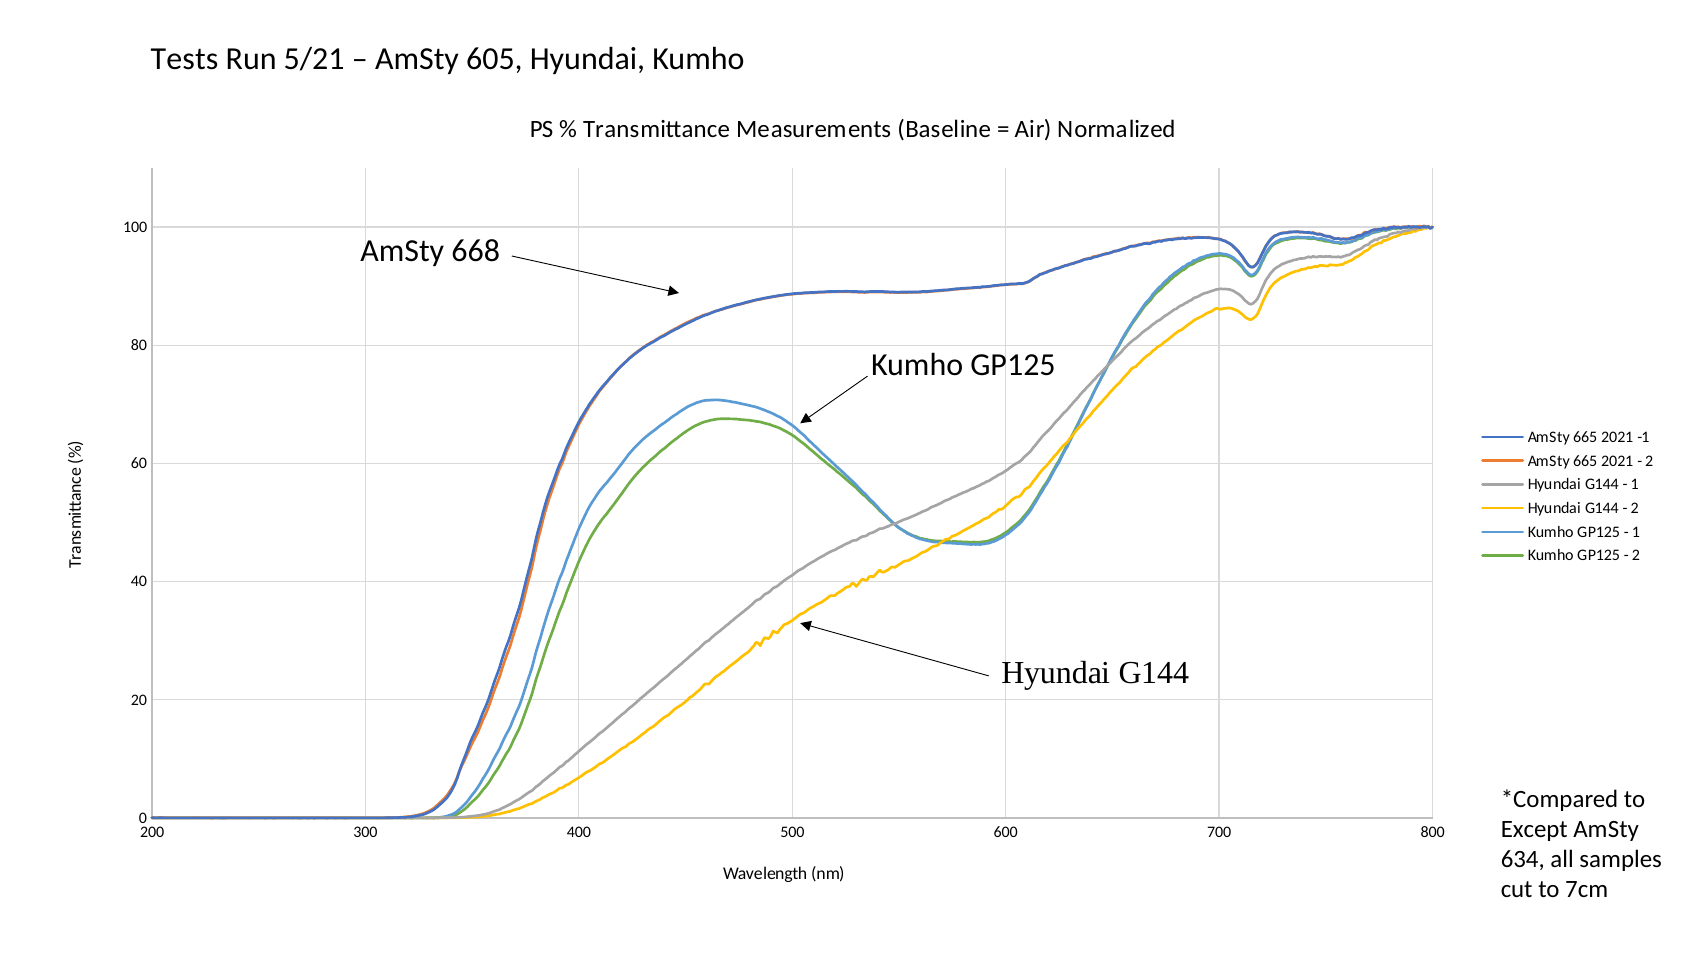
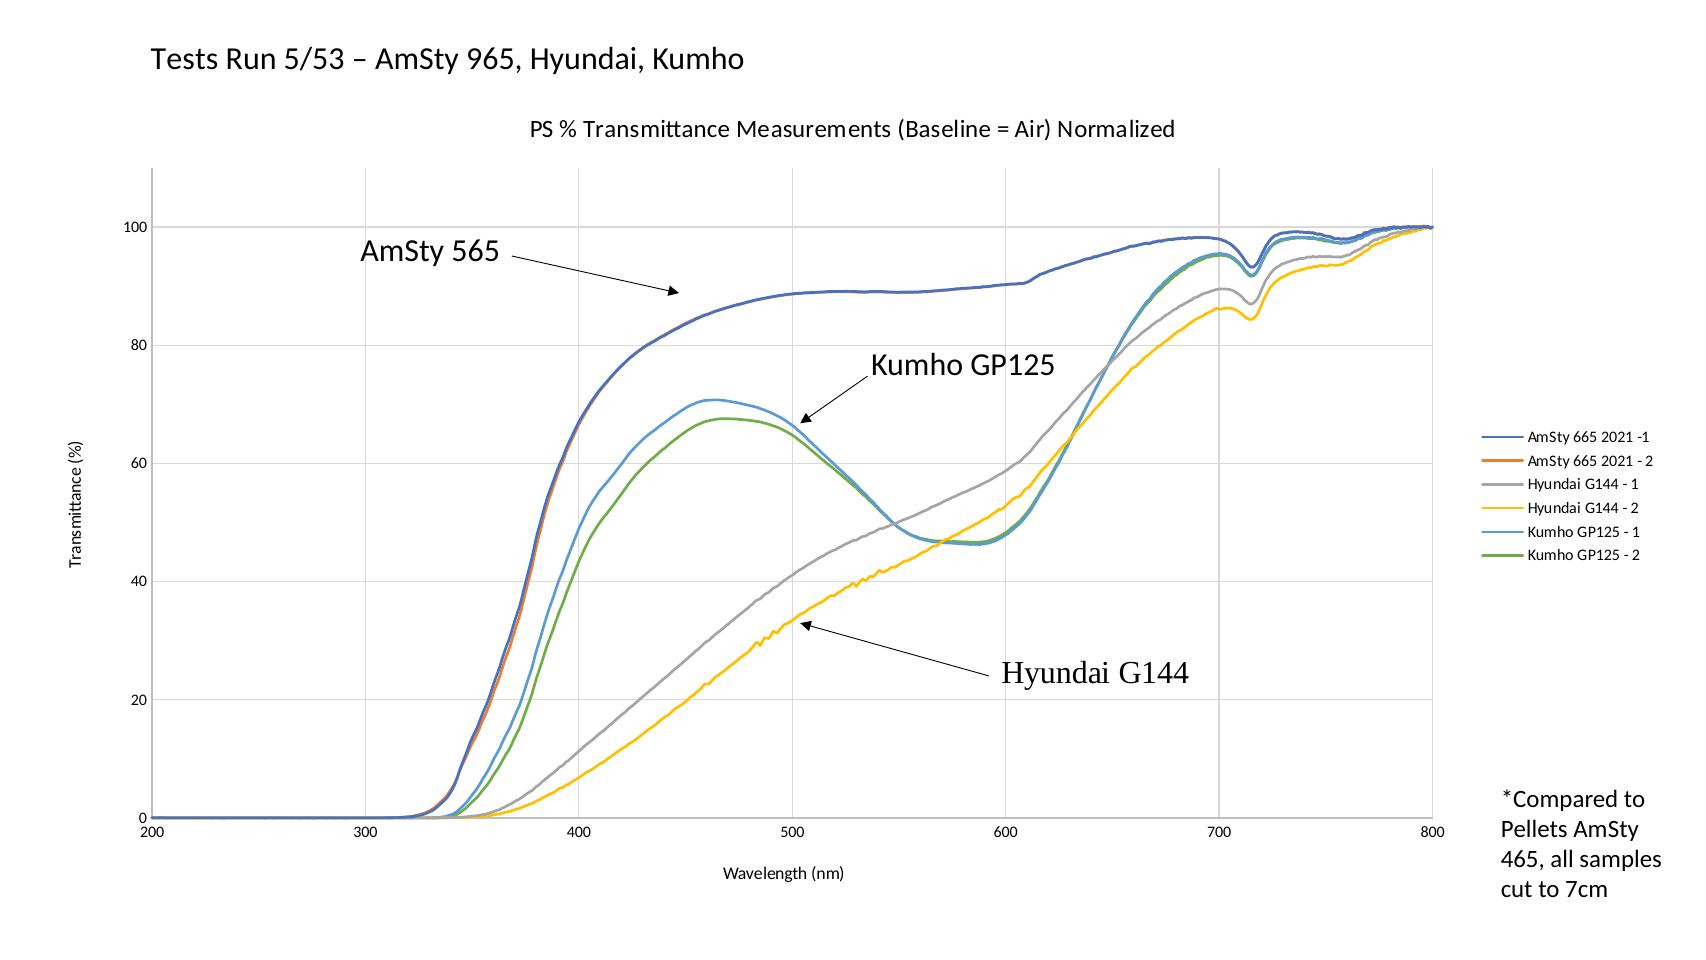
5/21: 5/21 -> 5/53 (314, 58)
605: 605 -> 965 (494, 58)
668: 668 -> 565 (476, 250)
Except: Except -> Pellets (1534, 829)
634: 634 -> 465 (1523, 859)
